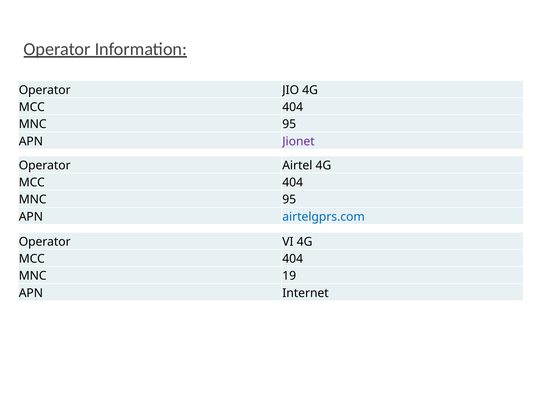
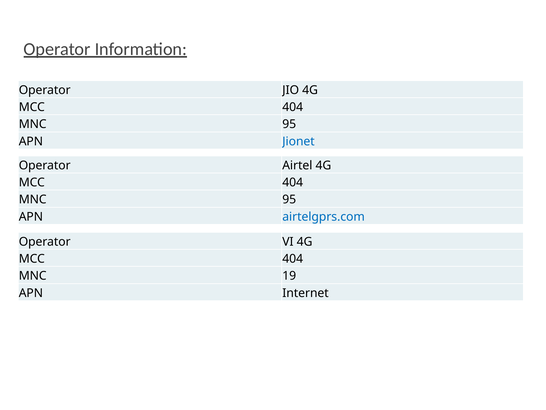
Jionet colour: purple -> blue (298, 141)
